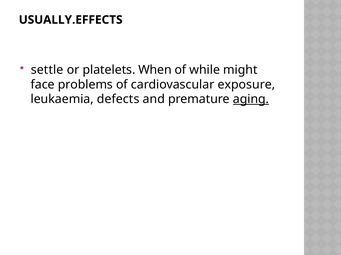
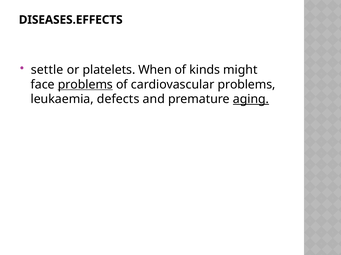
USUALLY.EFFECTS: USUALLY.EFFECTS -> DISEASES.EFFECTS (71, 20)
while: while -> kinds (205, 70)
problems underline: none -> present (85, 85)
cardiovascular exposure: exposure -> problems (246, 85)
